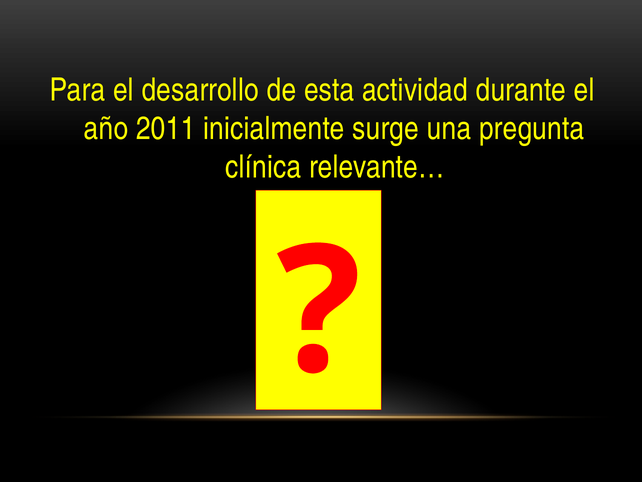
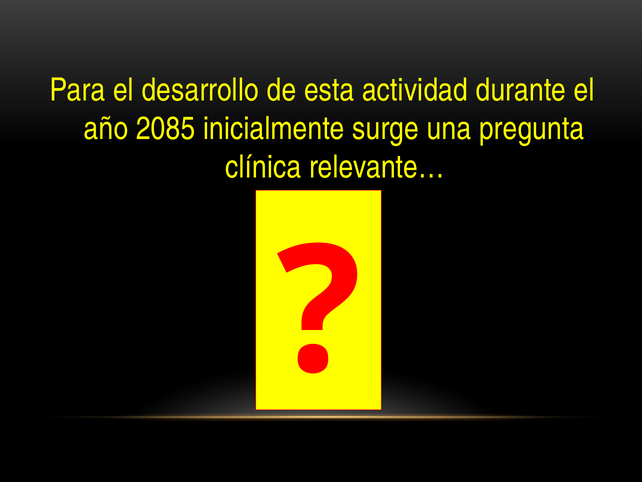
2011: 2011 -> 2085 (166, 128)
